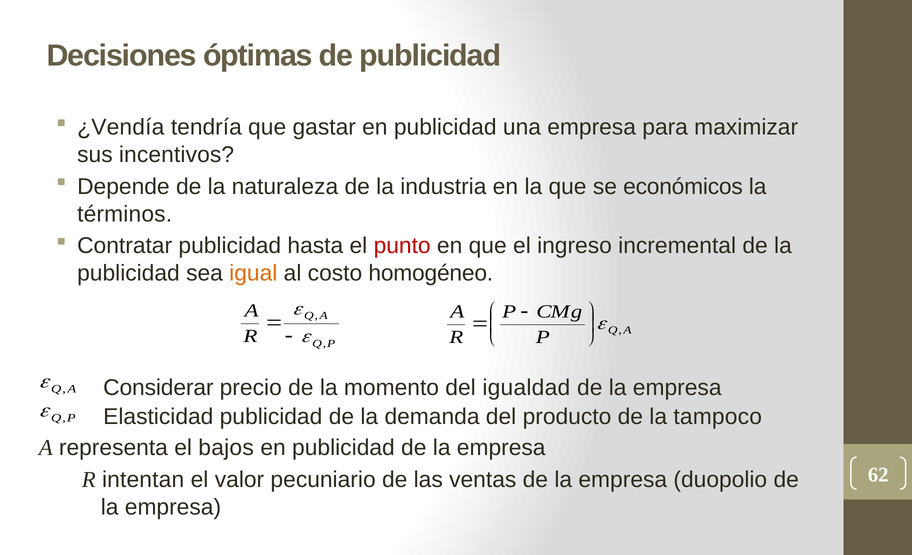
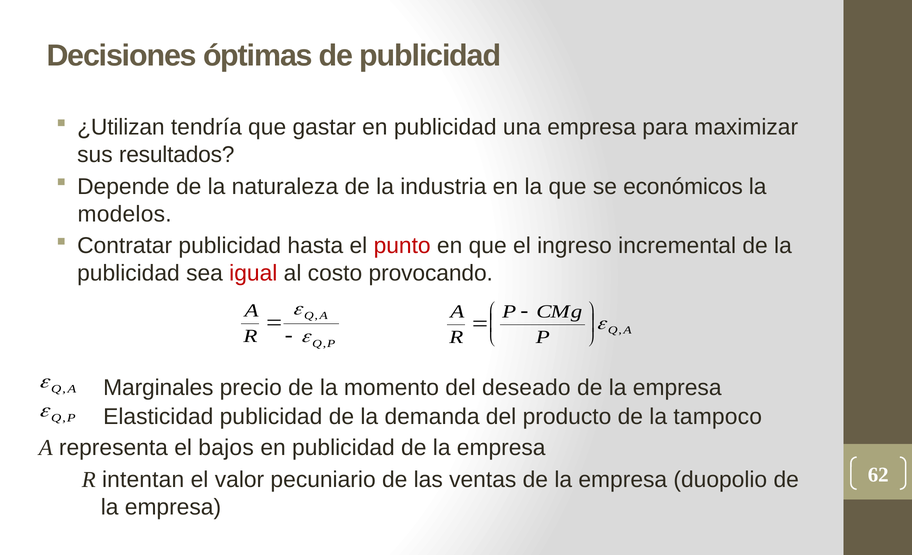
¿Vendía: ¿Vendía -> ¿Utilizan (121, 127)
incentivos: incentivos -> resultados (177, 155)
términos: términos -> modelos (125, 214)
igual colour: orange -> red (253, 273)
homogéneo: homogéneo -> provocando (431, 273)
Considerar: Considerar -> Marginales (158, 388)
igualdad: igualdad -> deseado (526, 388)
